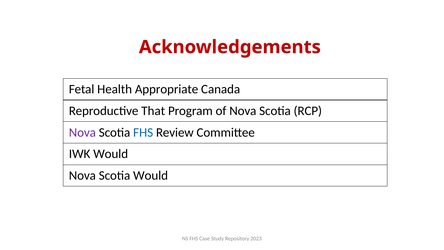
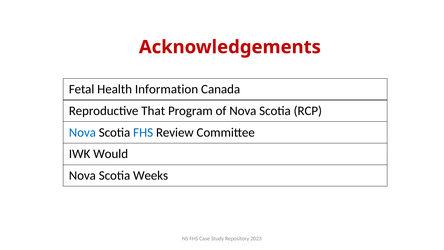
Appropriate: Appropriate -> Information (167, 89)
Nova colour: purple -> blue (82, 132)
Scotia Would: Would -> Weeks (151, 175)
